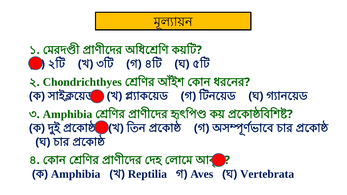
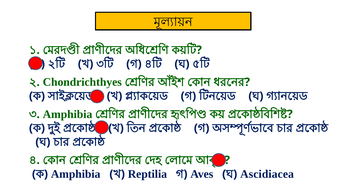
Vertebrata: Vertebrata -> Ascidiacea (267, 174)
